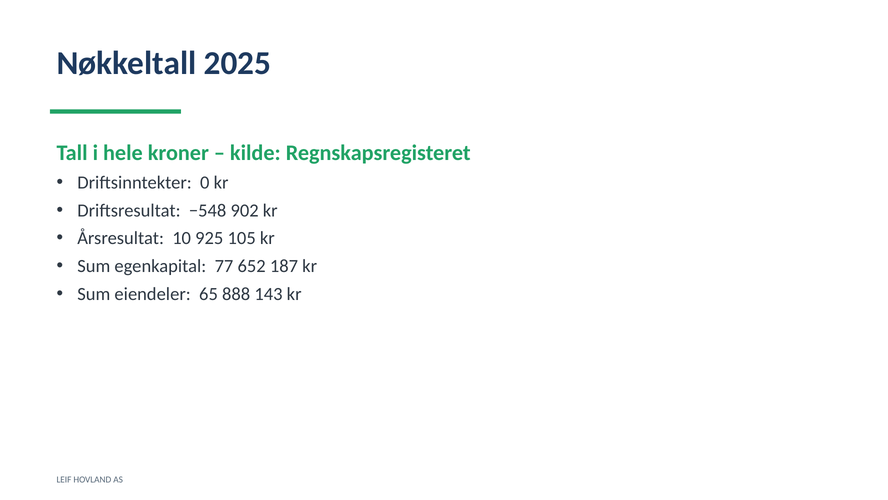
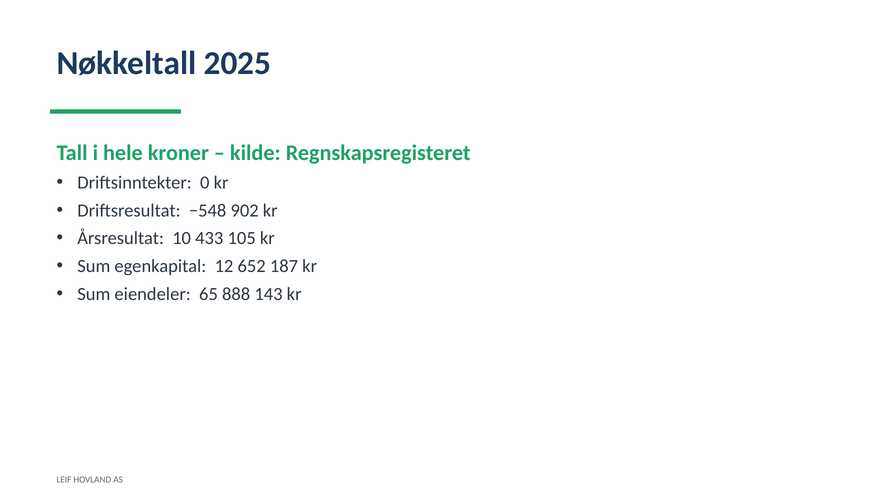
925: 925 -> 433 (209, 238)
77: 77 -> 12 (224, 266)
